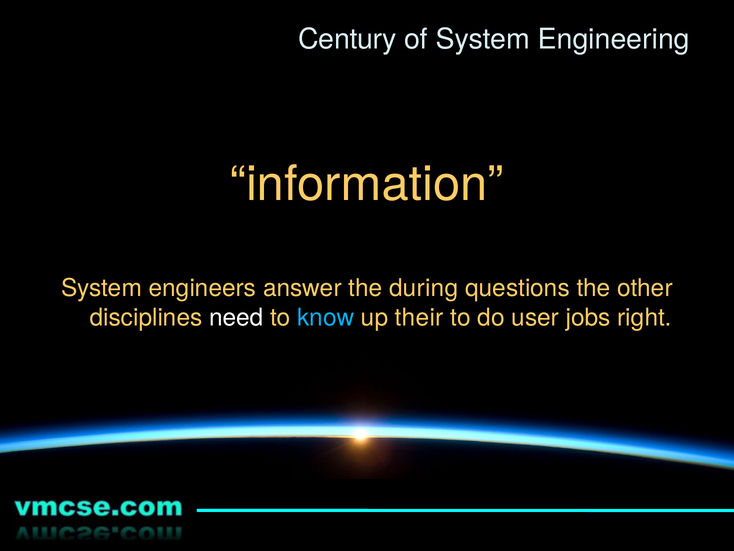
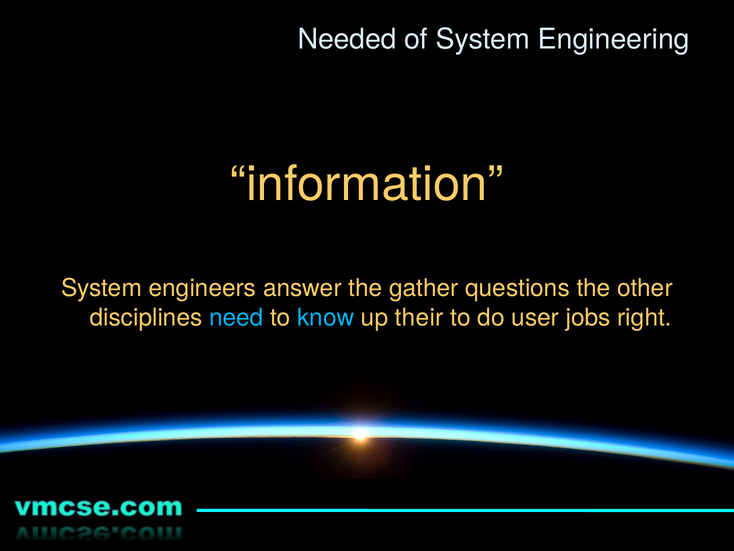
Century: Century -> Needed (347, 40)
during: during -> gather (424, 288)
need colour: white -> light blue (236, 317)
